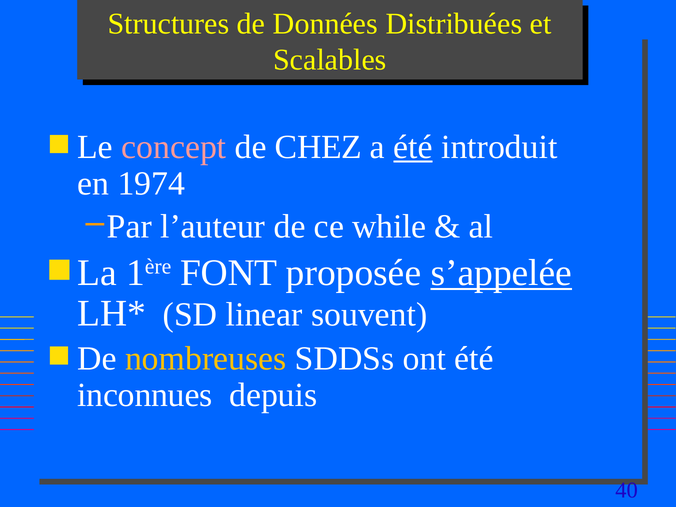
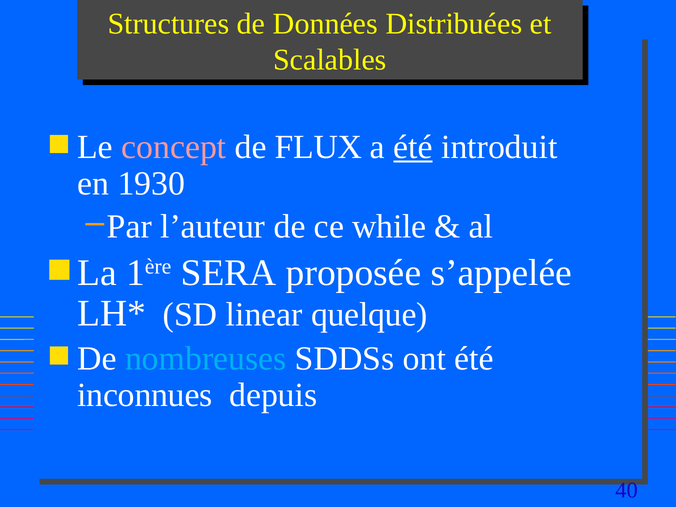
CHEZ: CHEZ -> FLUX (318, 147)
1974: 1974 -> 1930 (151, 184)
FONT: FONT -> SERA (229, 273)
s’appelée underline: present -> none (501, 273)
souvent: souvent -> quelque (369, 315)
nombreuses colour: yellow -> light blue (206, 359)
